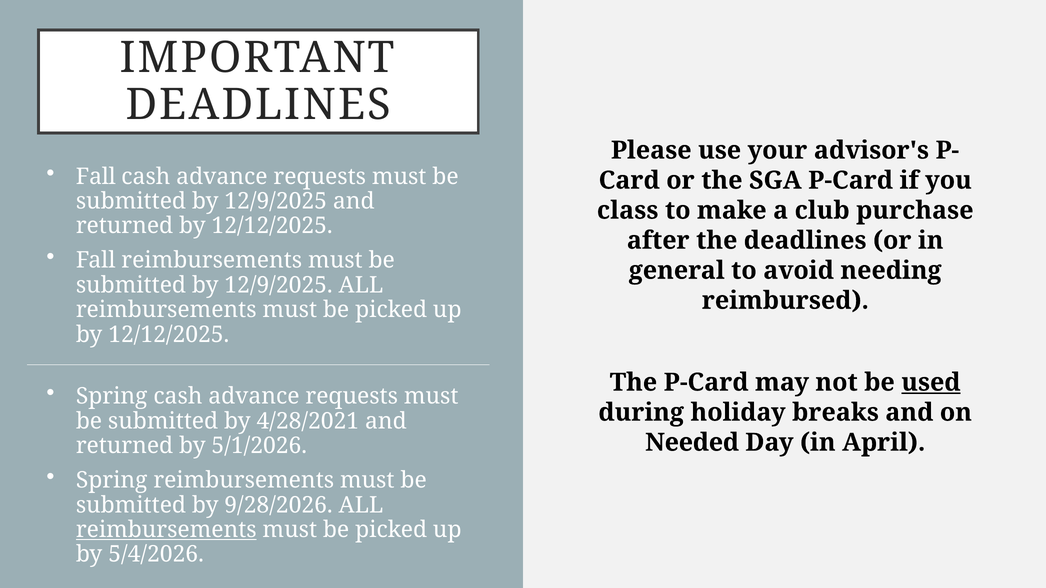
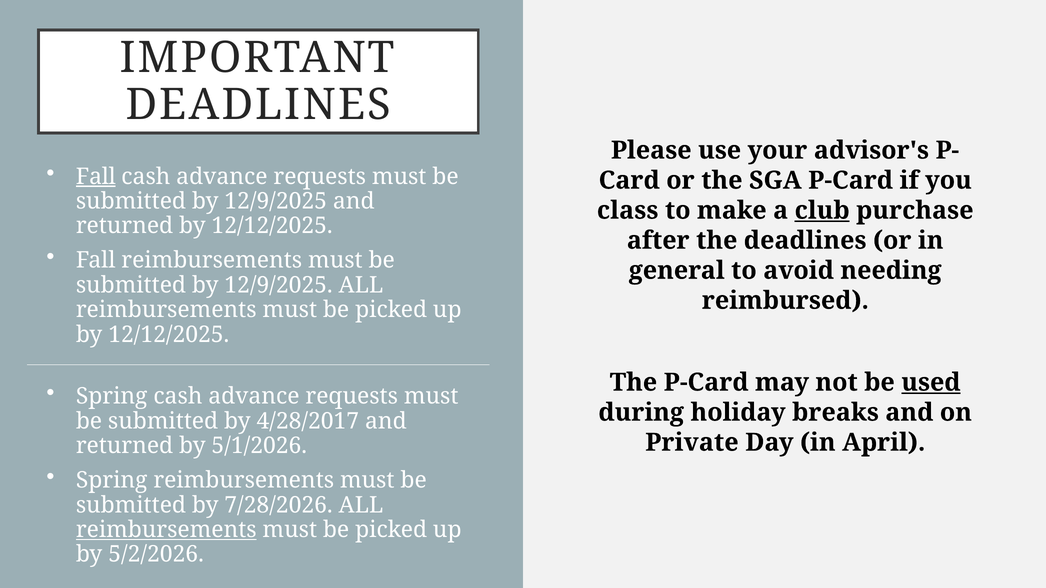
Fall underline: none -> present (96, 177)
club underline: none -> present (822, 211)
4/28/2021: 4/28/2021 -> 4/28/2017 (308, 421)
Needed: Needed -> Private (692, 443)
9/28/2026: 9/28/2026 -> 7/28/2026 (279, 505)
5/4/2026: 5/4/2026 -> 5/2/2026 (156, 555)
